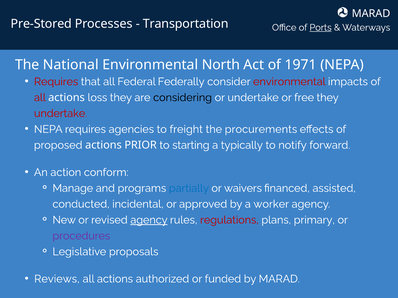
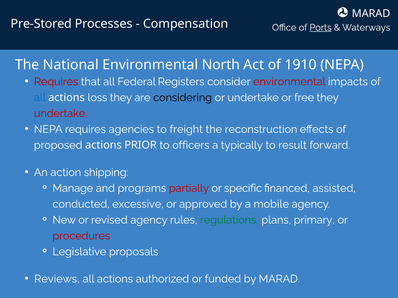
Transportation: Transportation -> Compensation (186, 24)
1971: 1971 -> 1910 (301, 65)
Federally: Federally -> Registers (181, 82)
all colour: red -> blue (40, 98)
procurements: procurements -> reconstruction (261, 129)
starting: starting -> officers (191, 145)
notify: notify -> result (293, 145)
conform: conform -> shipping (106, 173)
partially colour: blue -> red (189, 189)
waivers: waivers -> specific (243, 189)
incidental: incidental -> excessive (138, 204)
worker: worker -> mobile (271, 204)
agency underline: present -> none (149, 220)
regulations colour: red -> green (229, 220)
procedures colour: purple -> red (81, 236)
